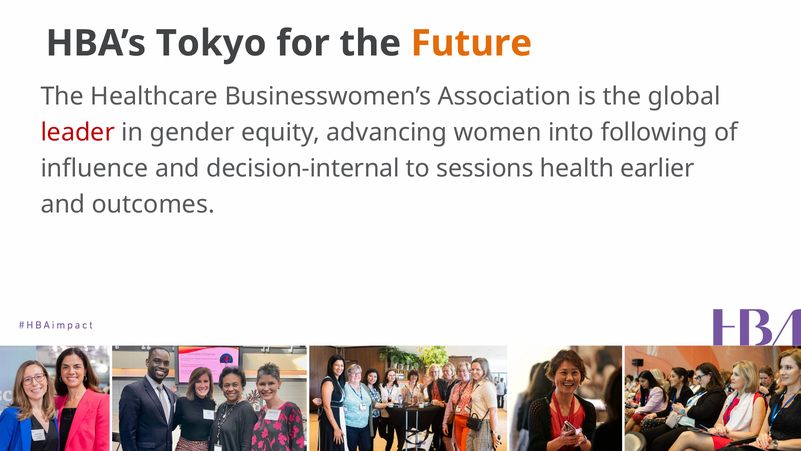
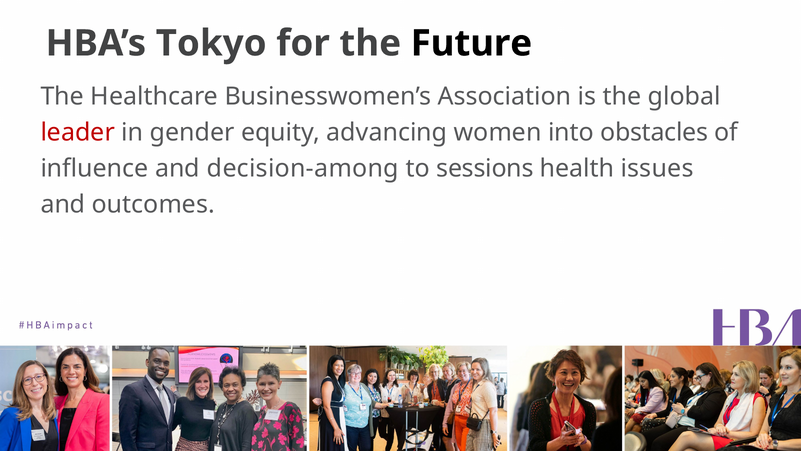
Future colour: orange -> black (471, 43)
following: following -> obstacles (654, 132)
decision-internal: decision-internal -> decision-among (303, 168)
earlier: earlier -> issues (657, 168)
